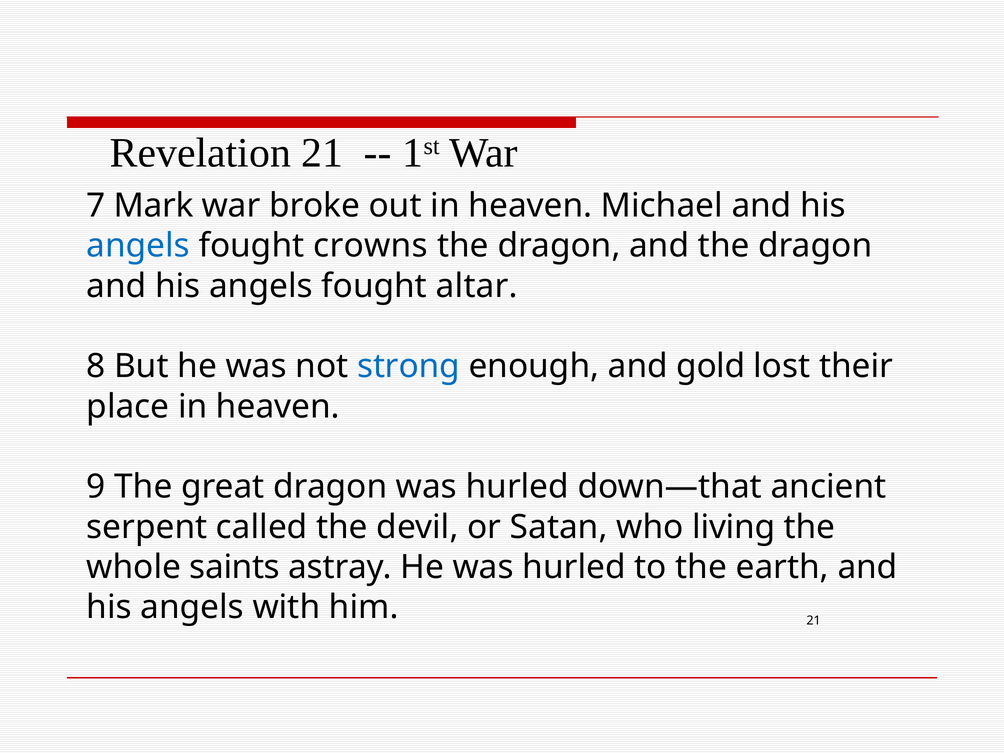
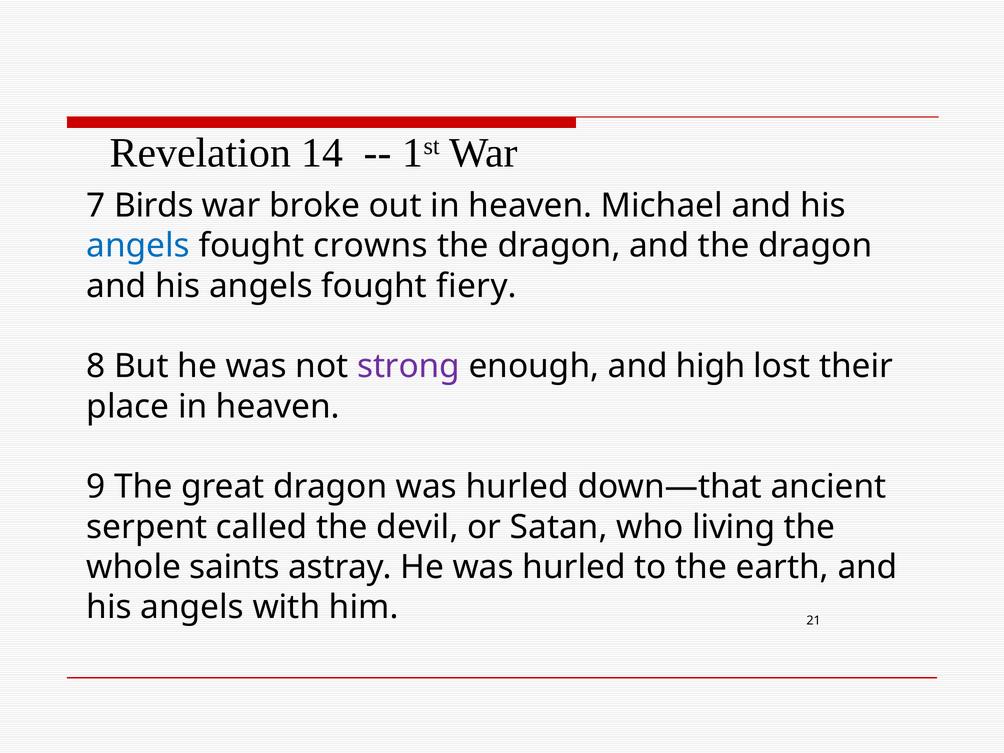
Revelation 21: 21 -> 14 (322, 153)
Mark: Mark -> Birds (154, 206)
altar: altar -> fiery (477, 286)
strong colour: blue -> purple (409, 366)
gold: gold -> high (711, 366)
